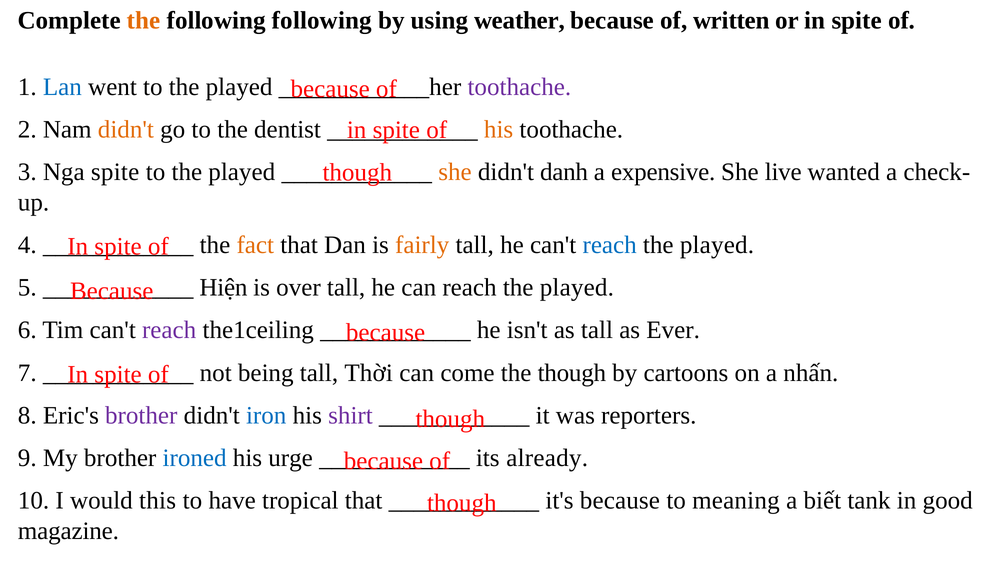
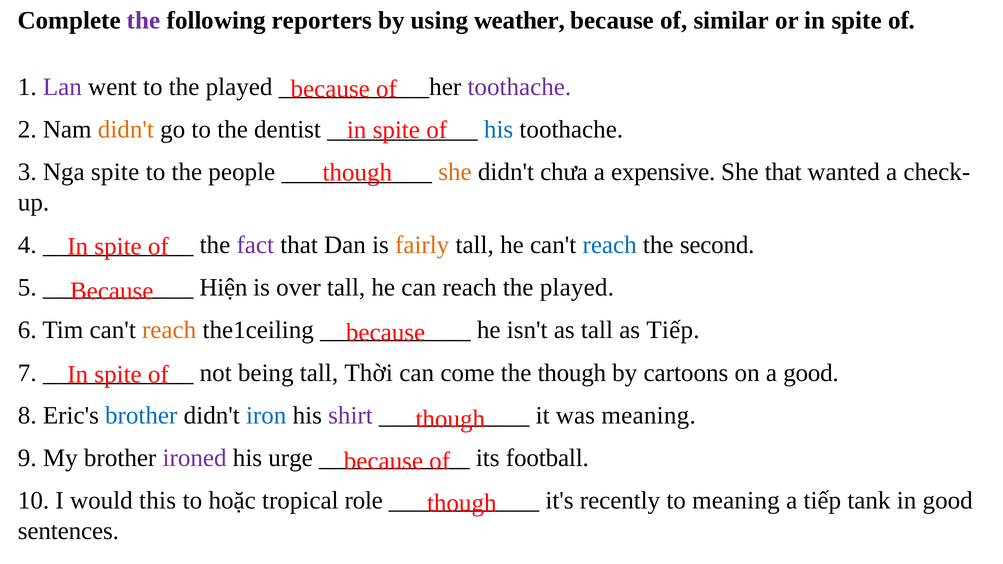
the colour: orange -> purple (144, 20)
following following: following -> reporters (322, 20)
written: written -> similar (731, 20)
Lan colour: blue -> purple (62, 87)
his colour: orange -> blue (499, 130)
played: played -> people (242, 172)
danh: danh -> chưa (564, 172)
She live: live -> that (783, 172)
fact colour: orange -> purple (255, 245)
played: played -> second (717, 245)
reach colour: purple -> orange (169, 330)
as Ever: Ever -> Tiếp (673, 330)
a nhấn: nhấn -> good (811, 373)
brother colour: purple -> blue (141, 416)
was reporters: reporters -> meaning (649, 416)
ironed colour: blue -> purple (195, 458)
already: already -> football (547, 458)
have: have -> hoặc (232, 501)
tropical that: that -> role (364, 501)
it's because: because -> recently (620, 501)
a biết: biết -> tiếp (822, 501)
magazine: magazine -> sentences (68, 531)
